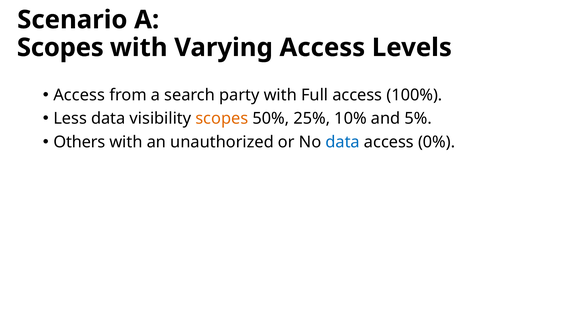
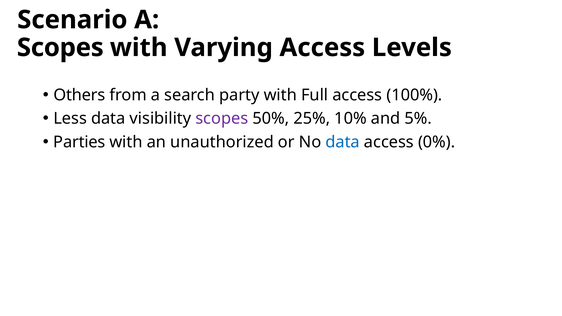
Access: Access -> Others (79, 95)
scopes colour: orange -> purple (222, 119)
Others: Others -> Parties (79, 142)
